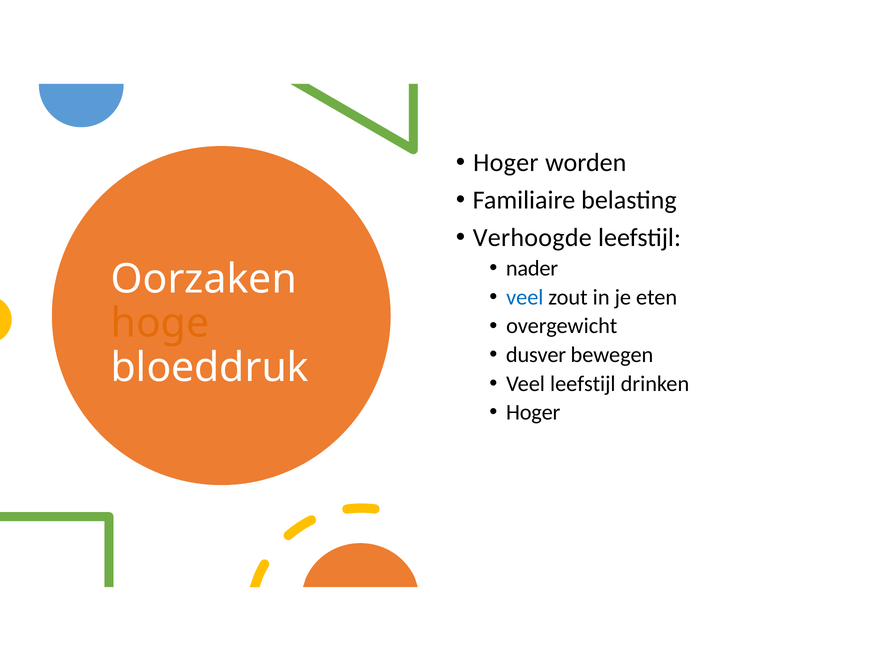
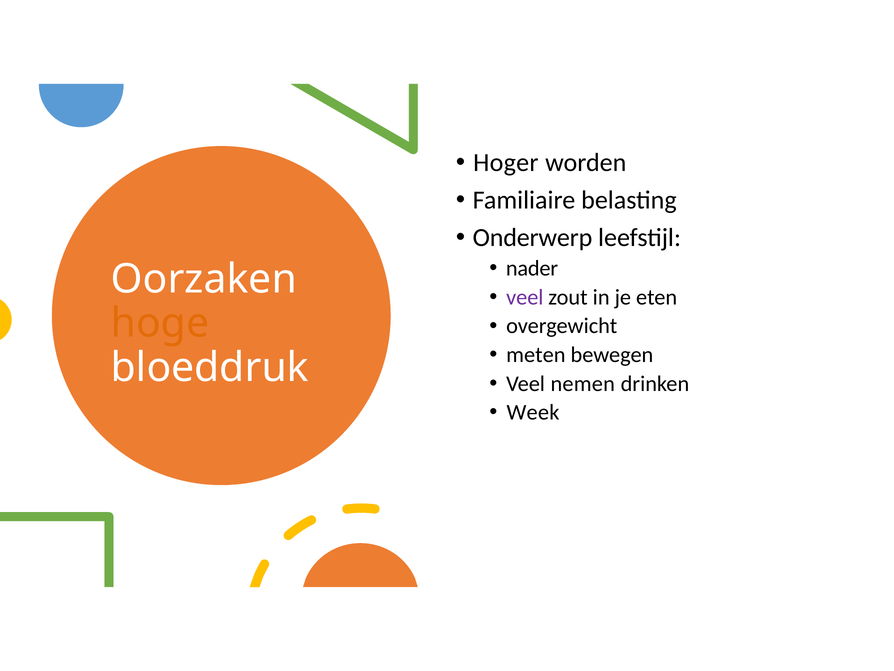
Verhoogde: Verhoogde -> Onderwerp (533, 237)
veel colour: blue -> purple (525, 297)
dusver: dusver -> meten (536, 355)
Veel leefstijl: leefstijl -> nemen (583, 383)
Hoger: Hoger -> Week (533, 412)
